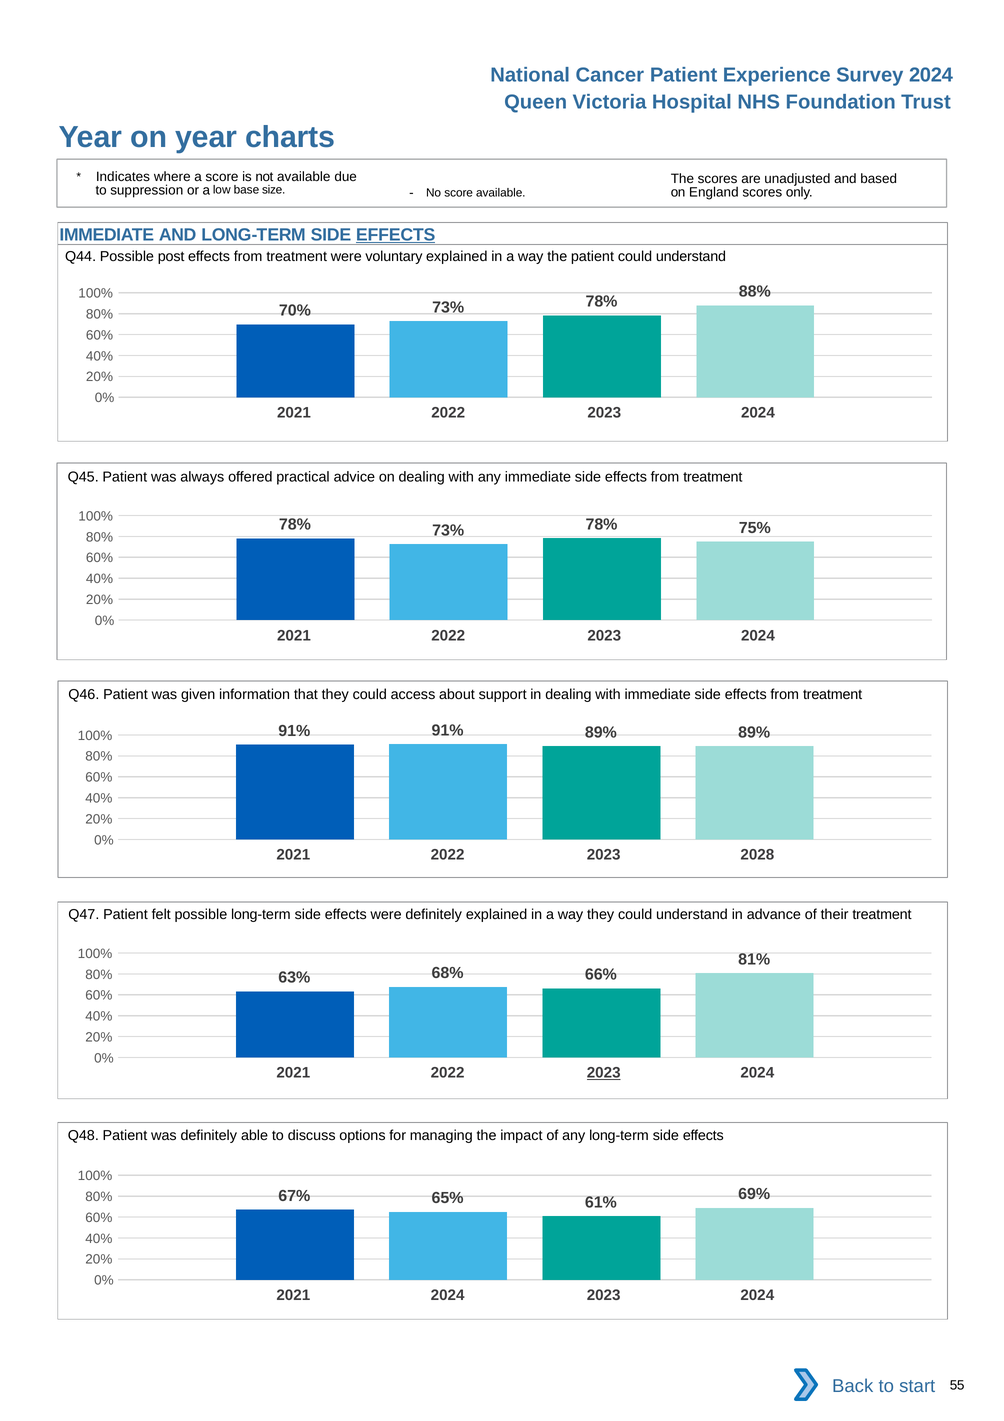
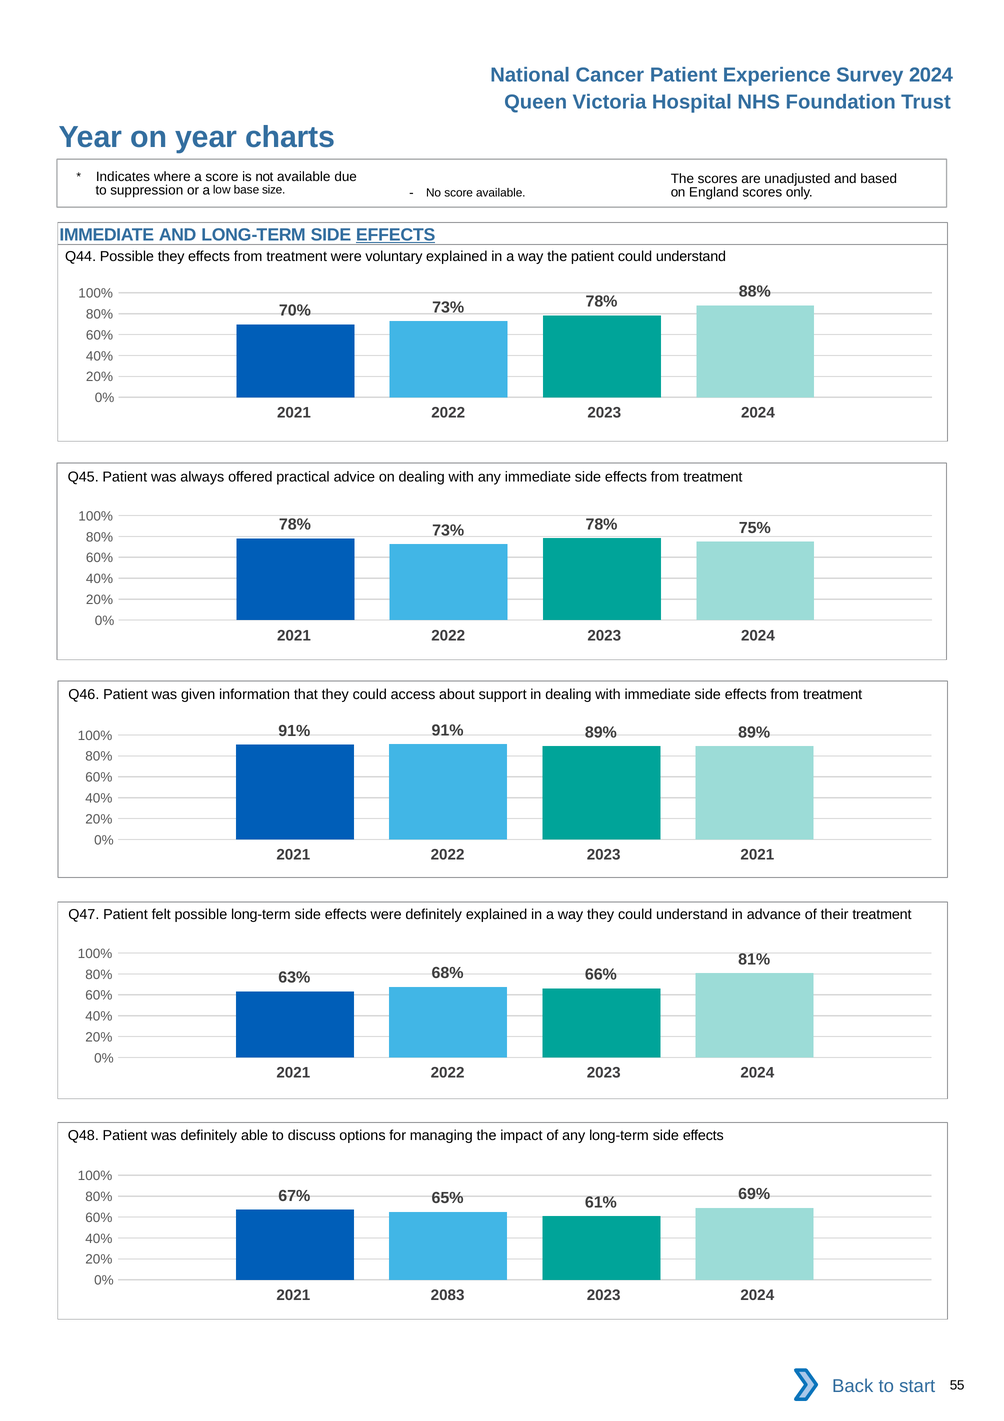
Possible post: post -> they (171, 256)
2023 2028: 2028 -> 2021 (757, 855)
2023 underline: present -> none (604, 1073)
2021 2024: 2024 -> 2083 (448, 1295)
